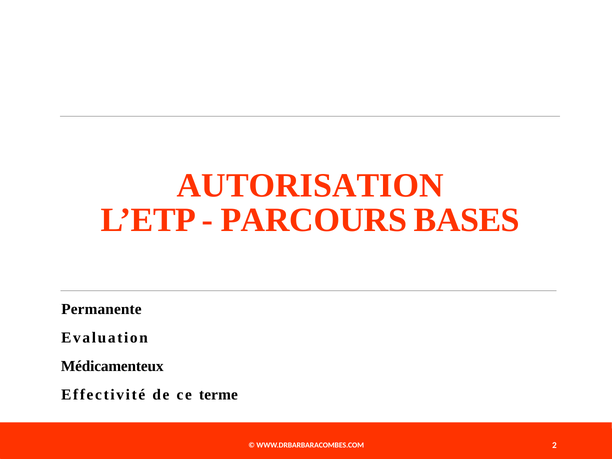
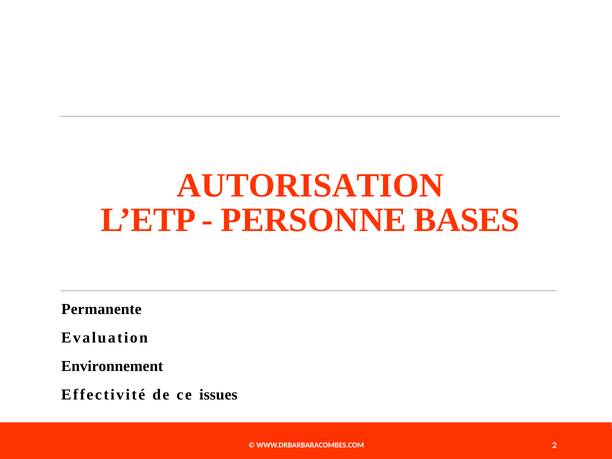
PARCOURS: PARCOURS -> PERSONNE (314, 220)
Médicamenteux: Médicamenteux -> Environnement (112, 366)
terme: terme -> issues (218, 395)
